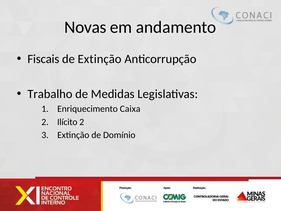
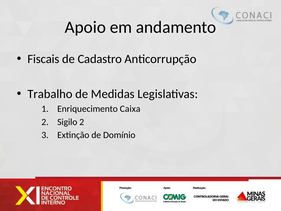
Novas: Novas -> Apoio (85, 27)
de Extinção: Extinção -> Cadastro (100, 59)
Ilícito: Ilícito -> Sigilo (67, 122)
